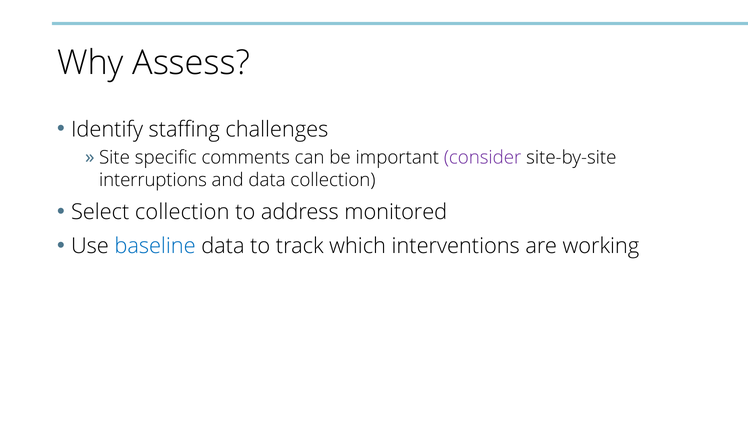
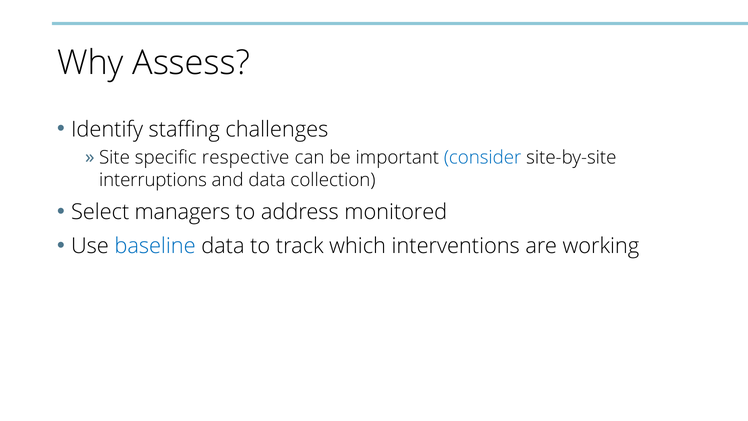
comments: comments -> respective (246, 157)
consider colour: purple -> blue (483, 157)
Select collection: collection -> managers (182, 212)
